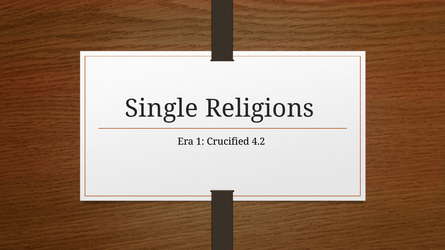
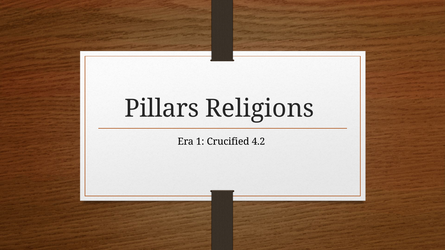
Single: Single -> Pillars (162, 109)
